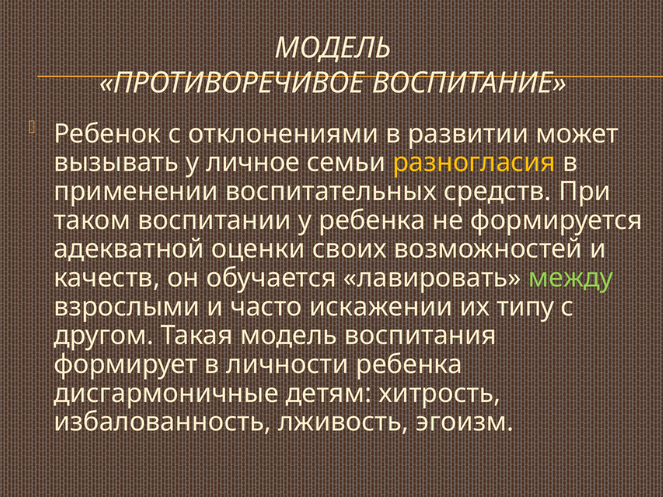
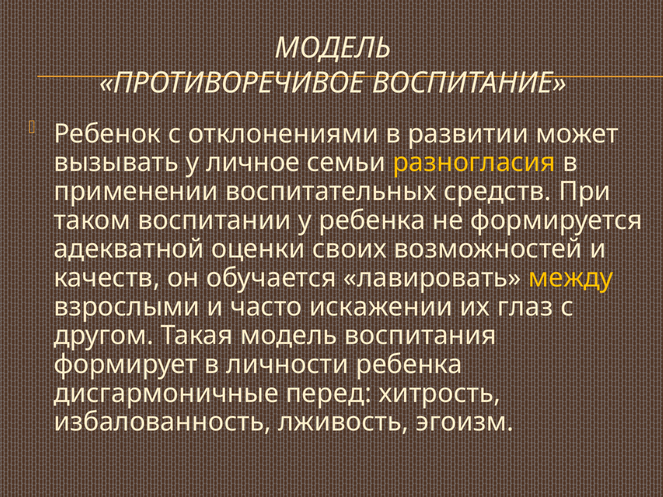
между colour: light green -> yellow (571, 278)
типу: типу -> глаз (525, 307)
детям: детям -> перед (329, 393)
